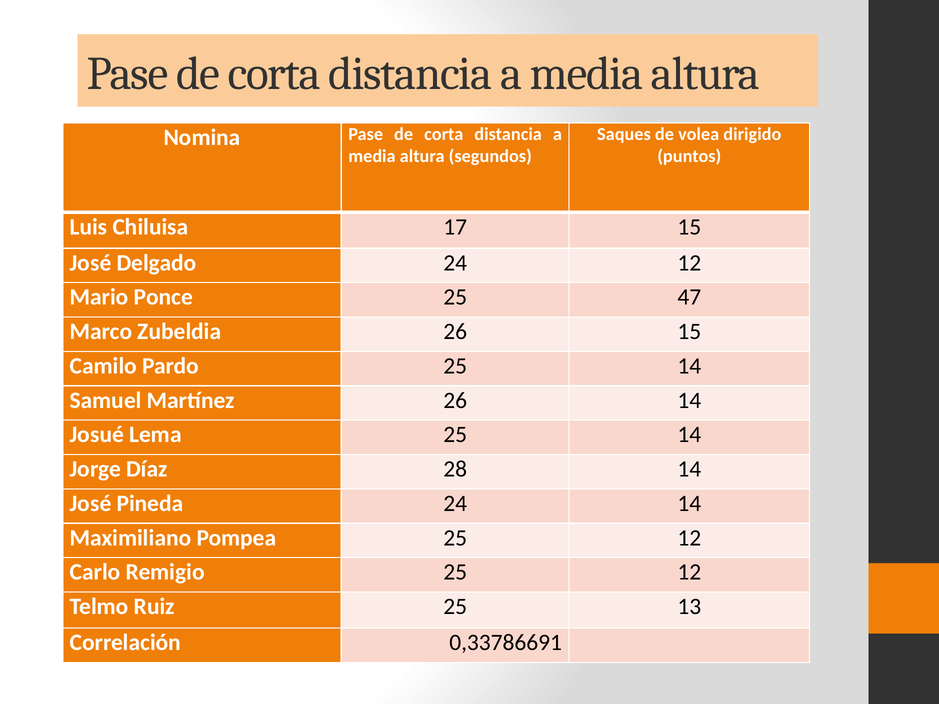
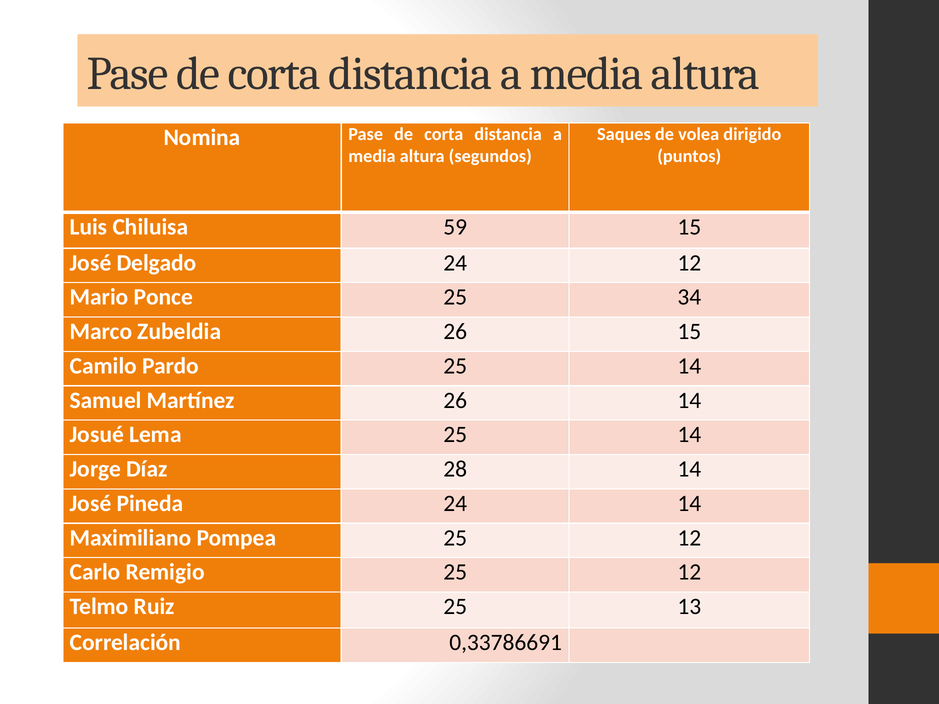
17: 17 -> 59 (455, 227)
47: 47 -> 34 (689, 297)
